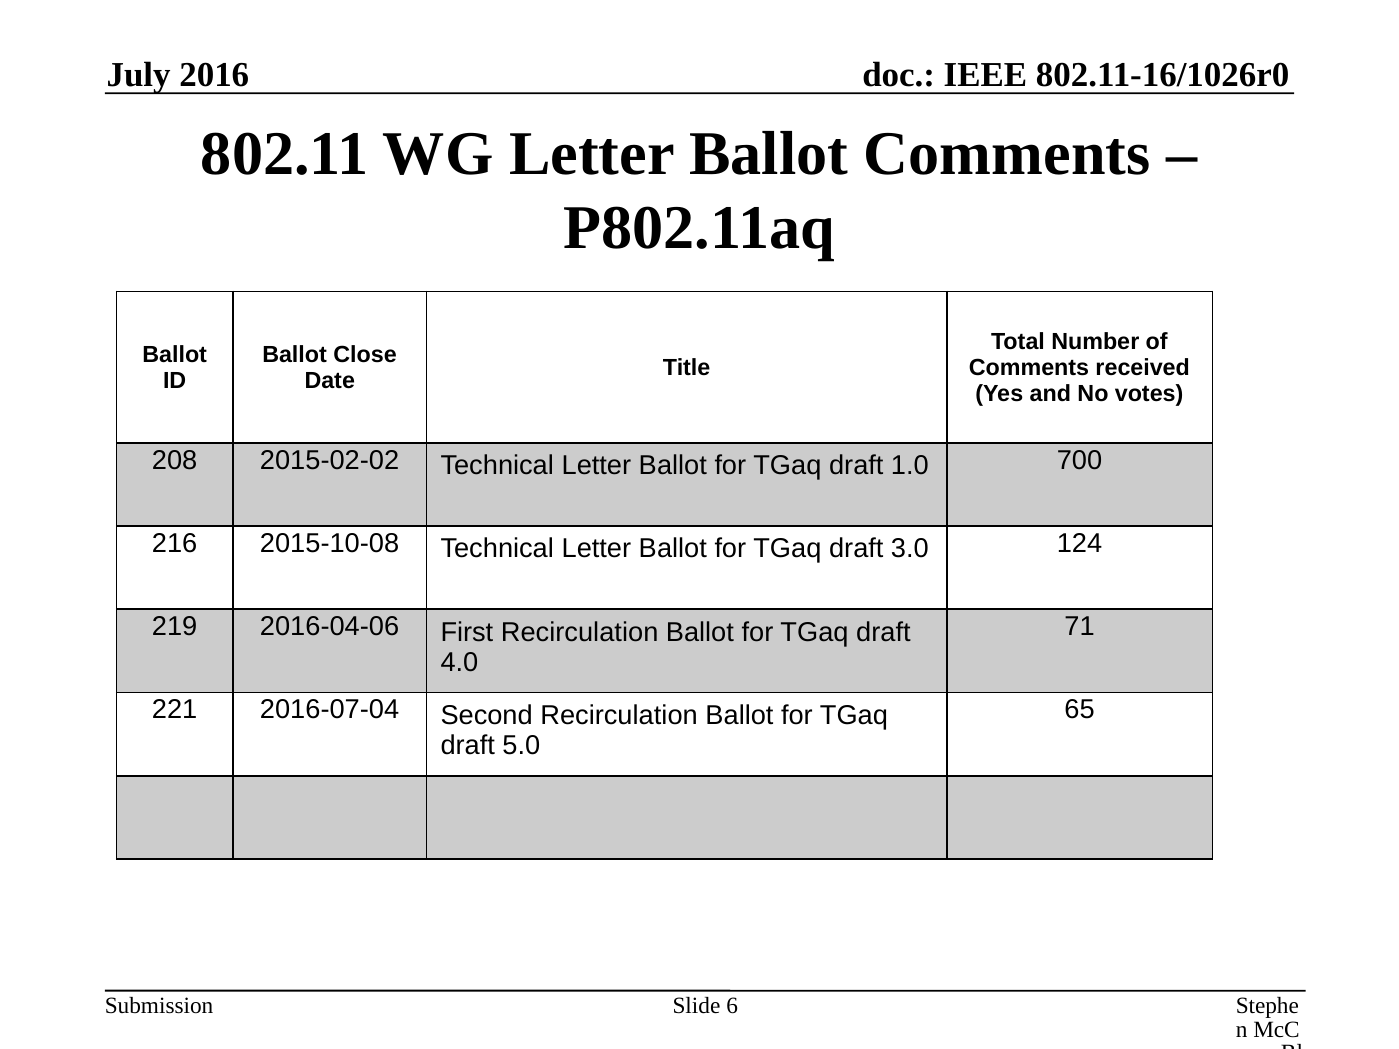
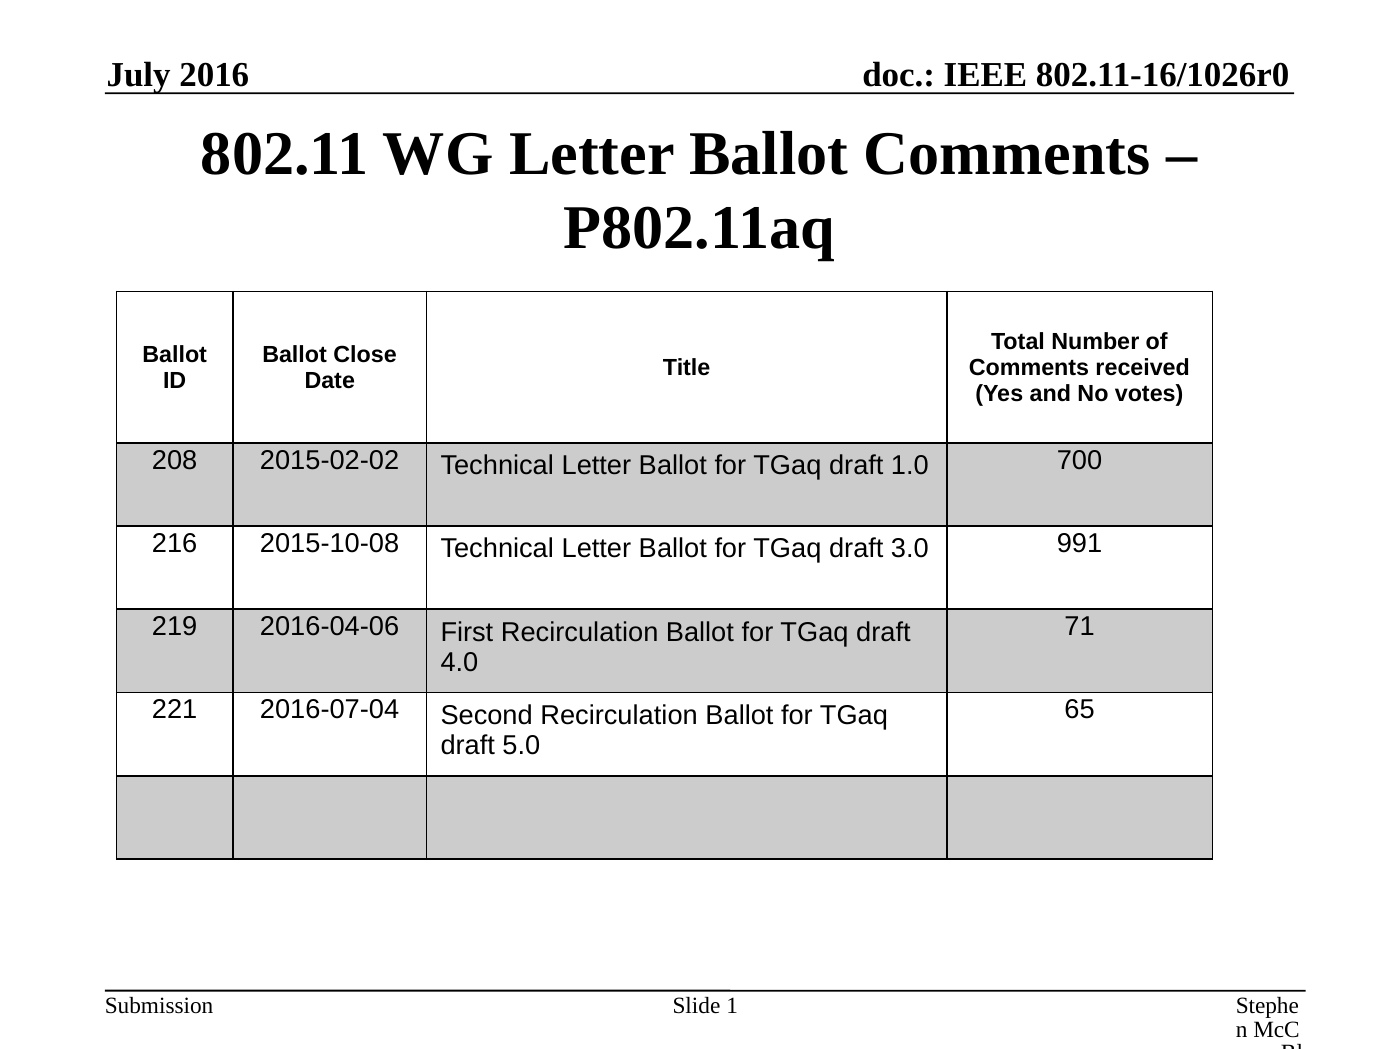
124: 124 -> 991 (1080, 543)
6: 6 -> 1 (732, 1006)
